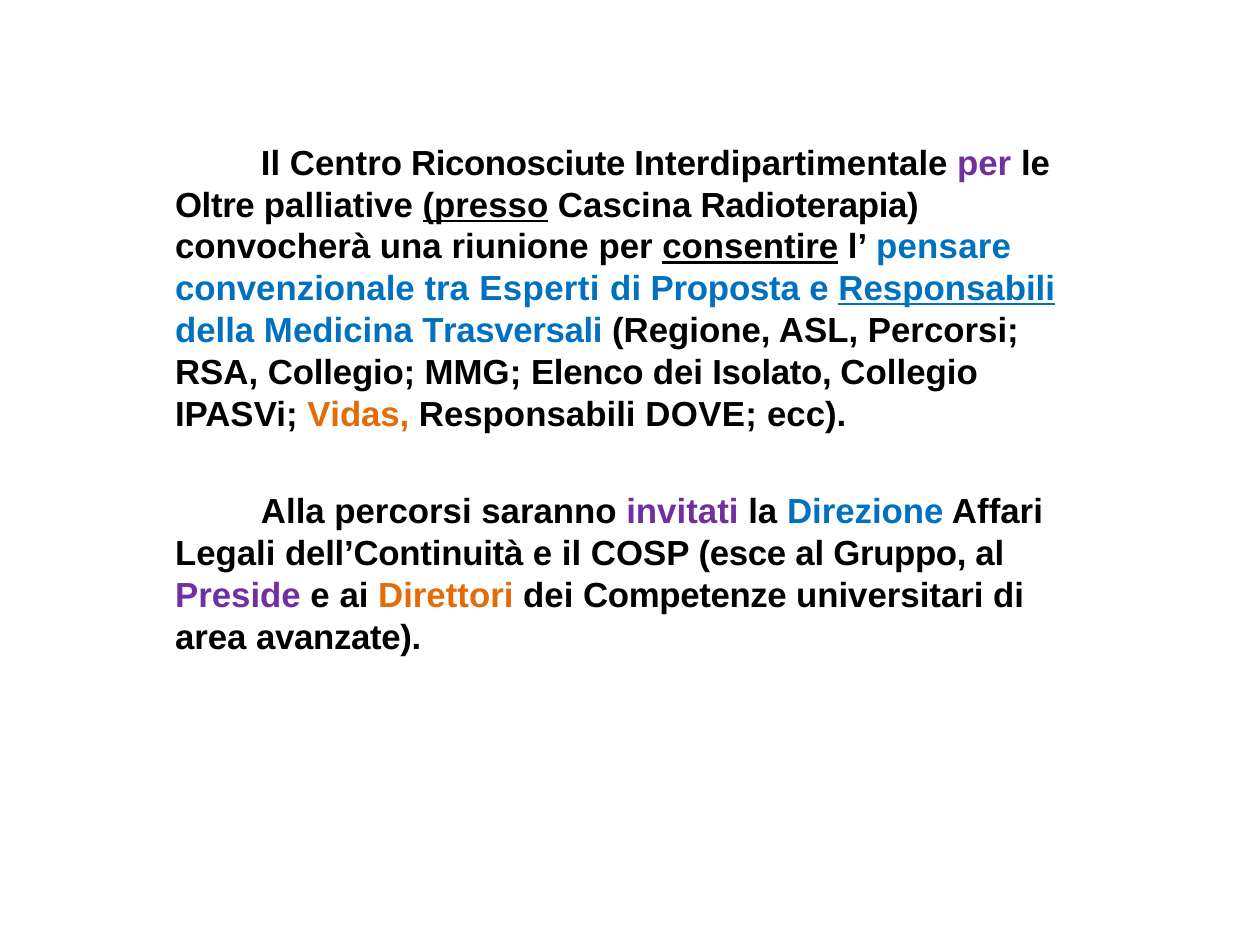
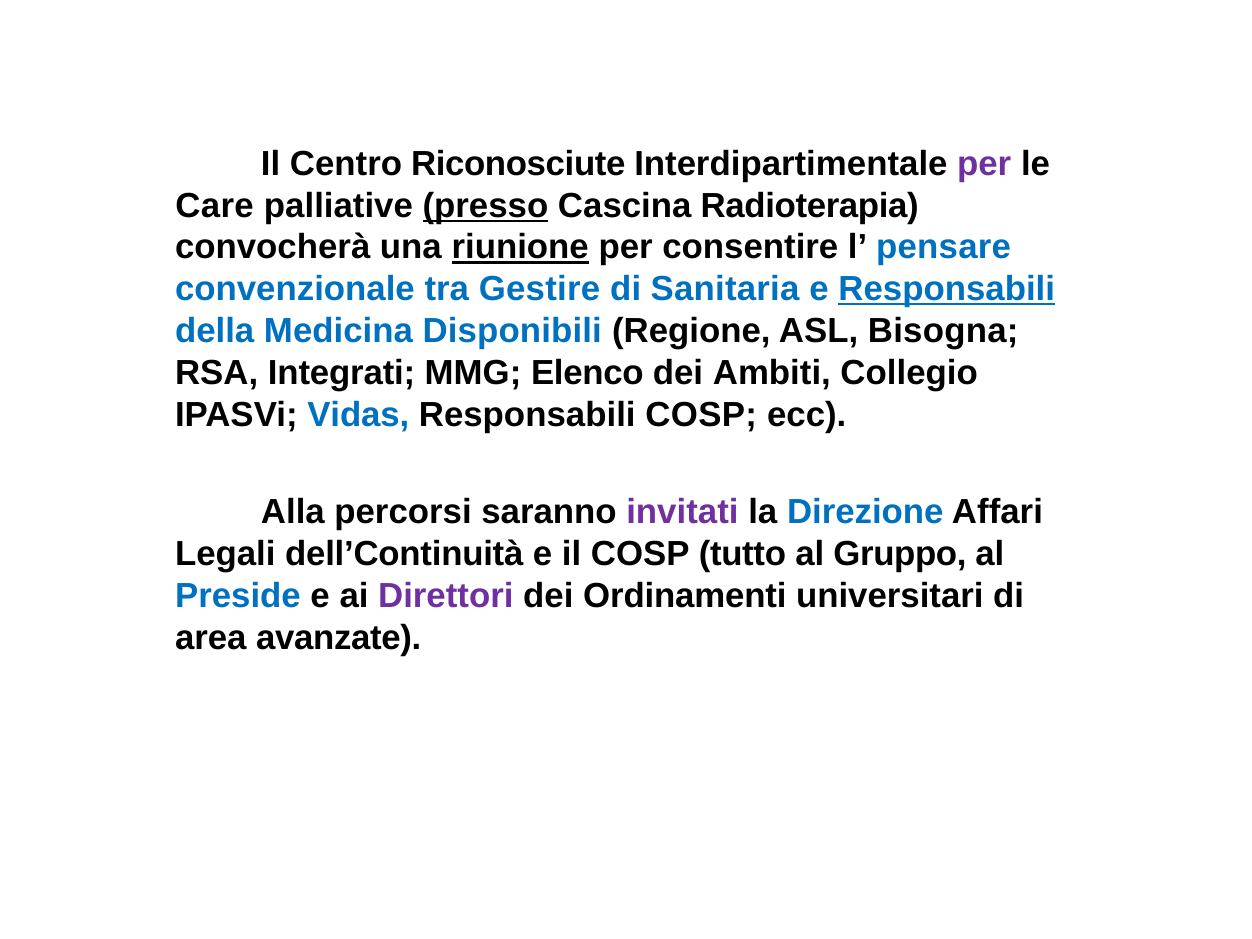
Oltre: Oltre -> Care (215, 206)
riunione underline: none -> present (520, 247)
consentire underline: present -> none (750, 247)
Esperti: Esperti -> Gestire (539, 289)
Proposta: Proposta -> Sanitaria (725, 289)
Trasversali: Trasversali -> Disponibili (512, 331)
ASL Percorsi: Percorsi -> Bisogna (943, 331)
RSA Collegio: Collegio -> Integrati (342, 373)
Isolato: Isolato -> Ambiti (772, 373)
Vidas colour: orange -> blue (358, 415)
Responsabili DOVE: DOVE -> COSP (701, 415)
esce: esce -> tutto (742, 554)
Preside colour: purple -> blue (238, 596)
Direttori colour: orange -> purple (446, 596)
Competenze: Competenze -> Ordinamenti (685, 596)
